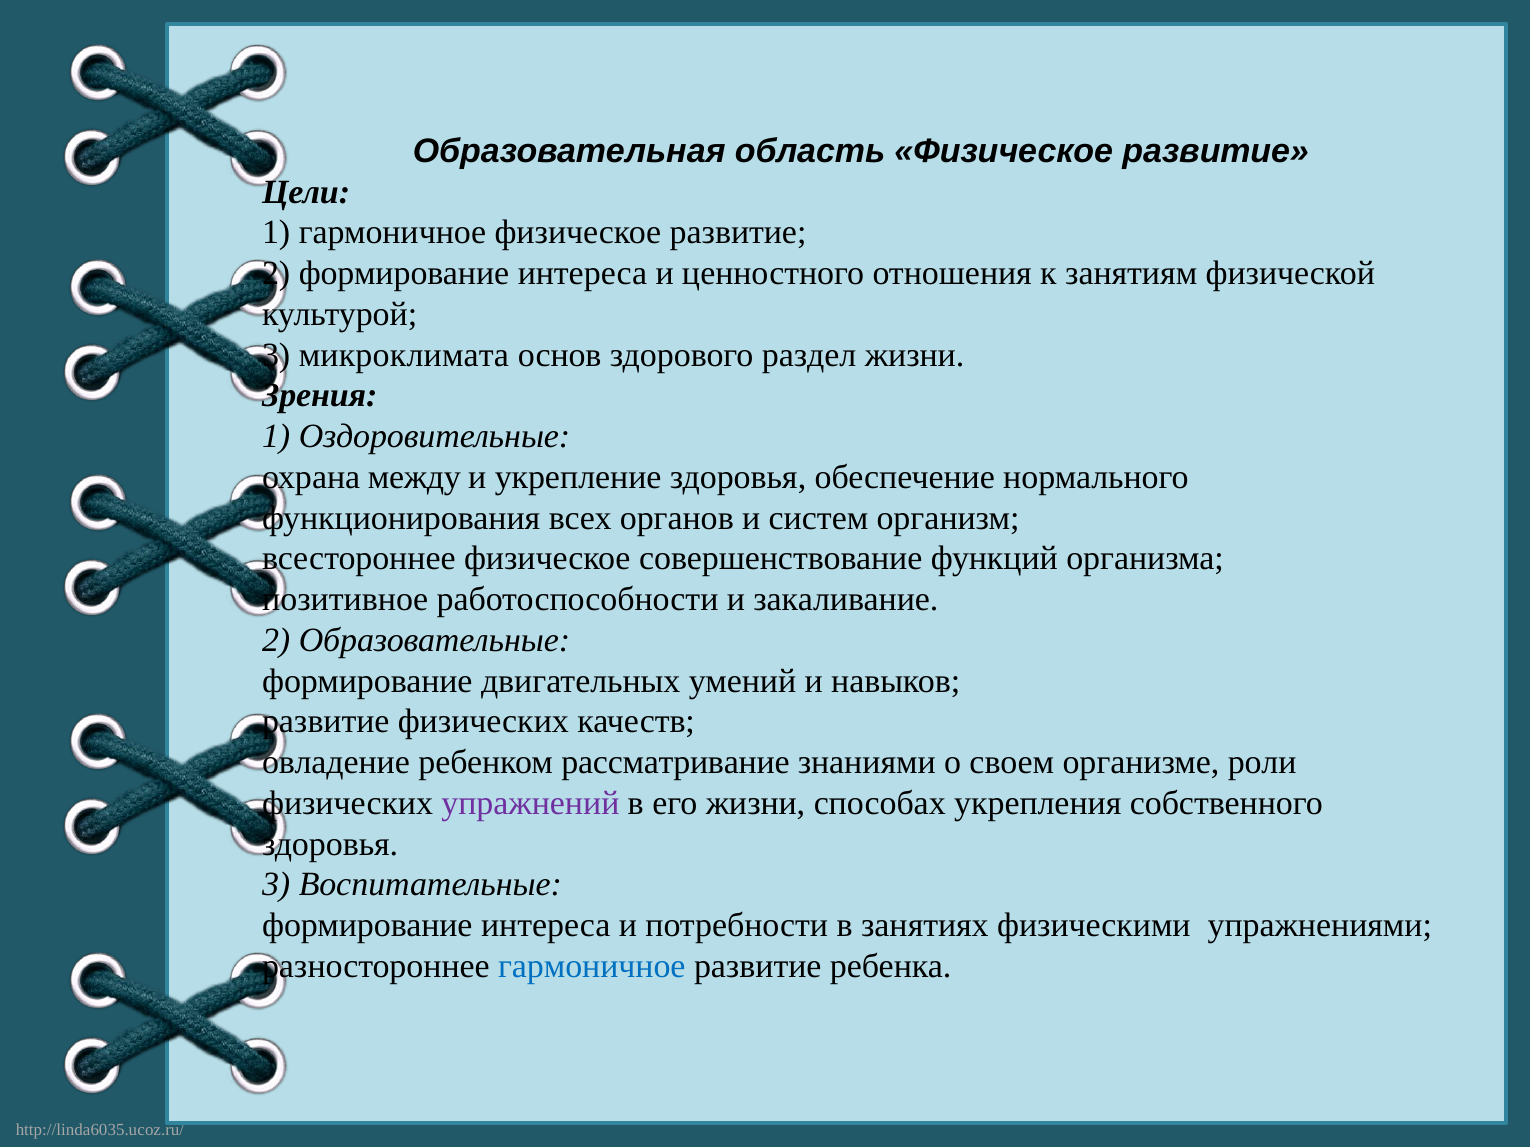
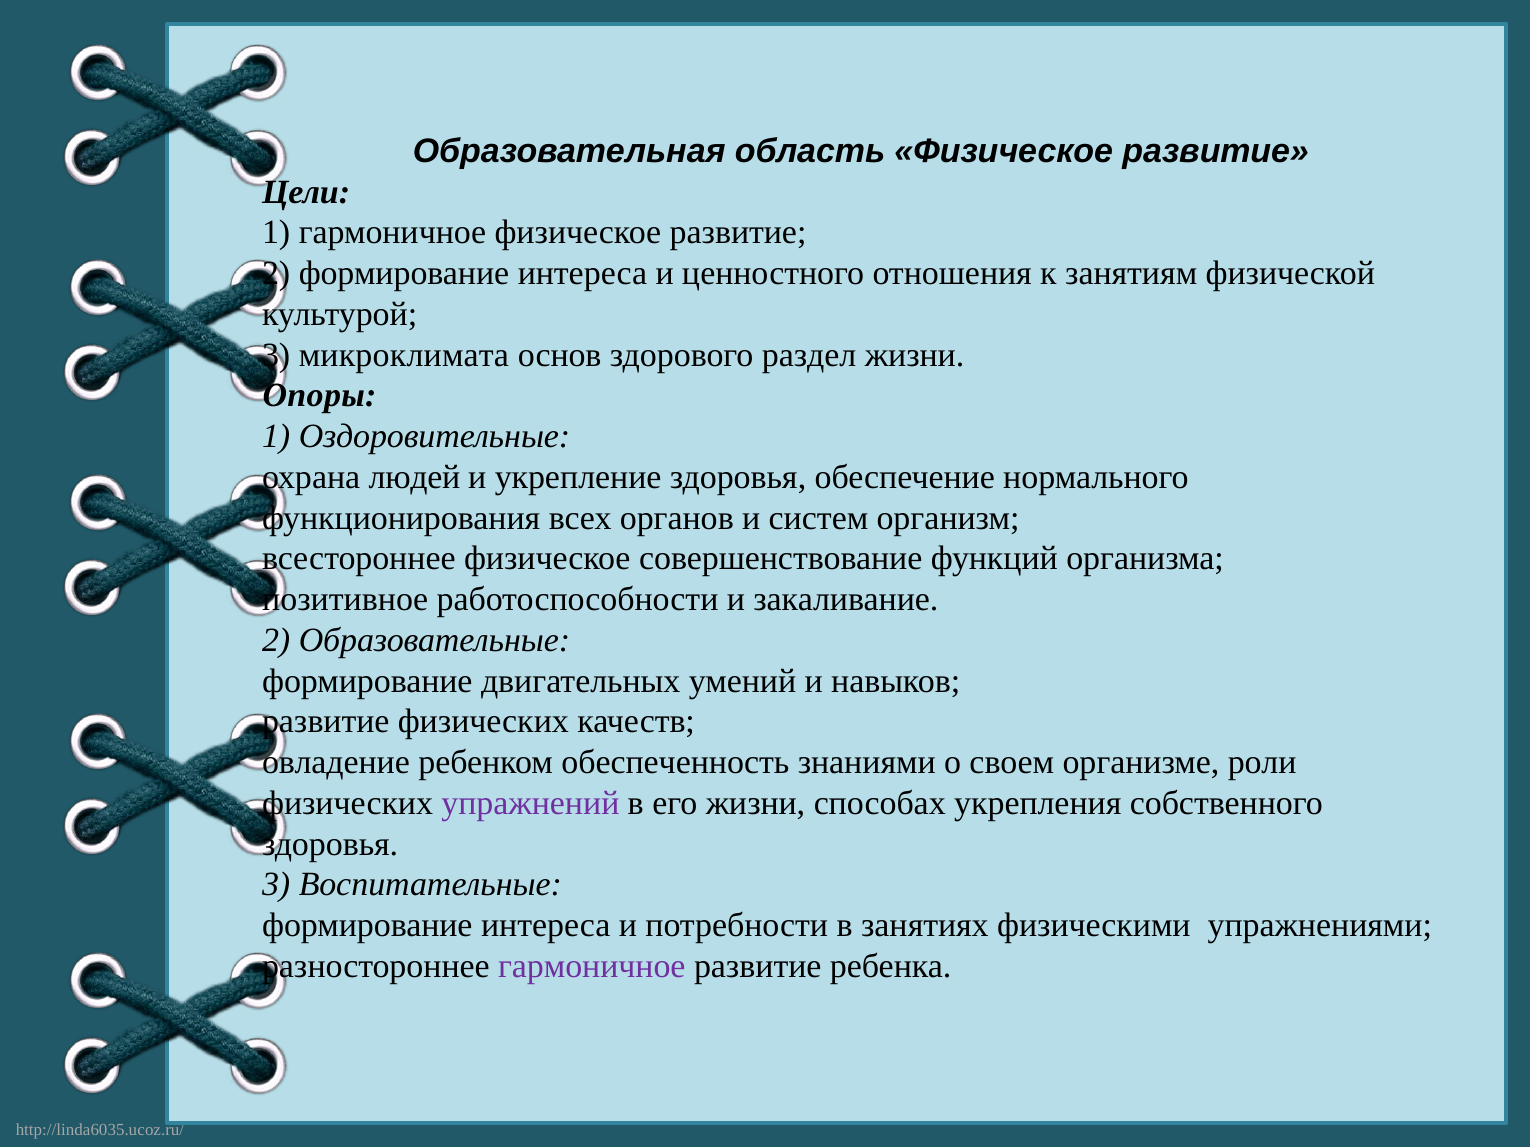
Зрения: Зрения -> Опоры (320, 396)
между: между -> людей (414, 477)
рассматривание: рассматривание -> обеспеченность (675, 763)
гармоничное colour: blue -> purple (592, 967)
